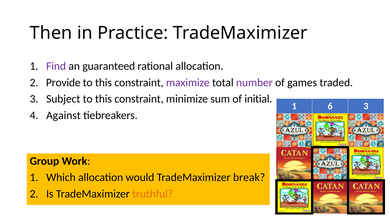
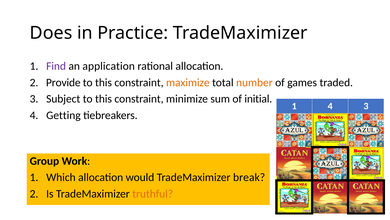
Then: Then -> Does (51, 33)
guaranteed: guaranteed -> application (109, 66)
maximize colour: purple -> orange (188, 82)
number colour: purple -> orange (254, 82)
1 6: 6 -> 4 (330, 106)
Against: Against -> Getting (63, 115)
